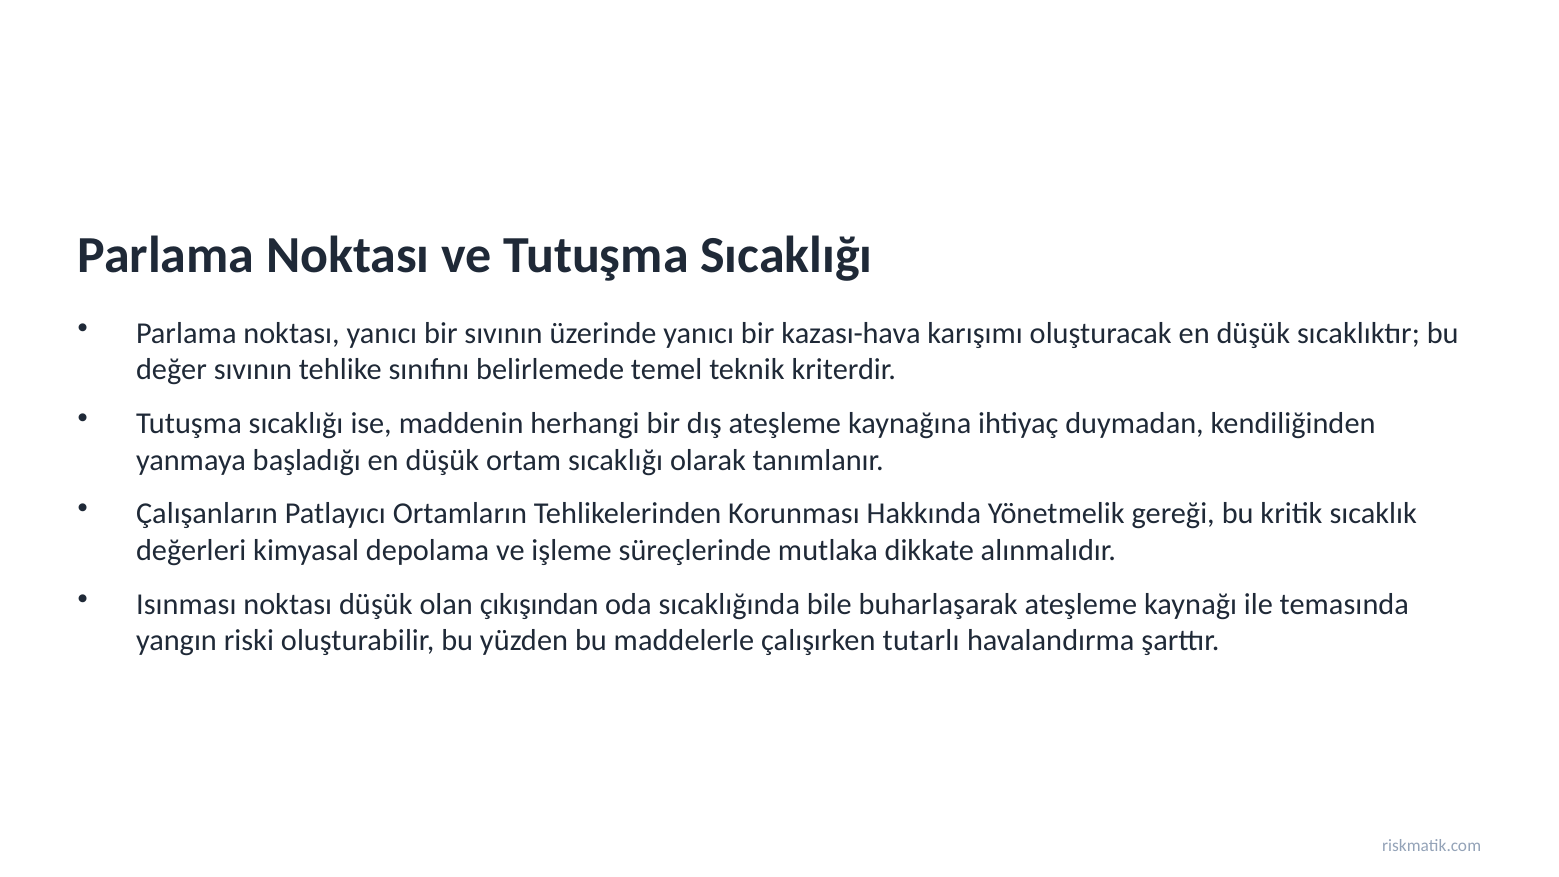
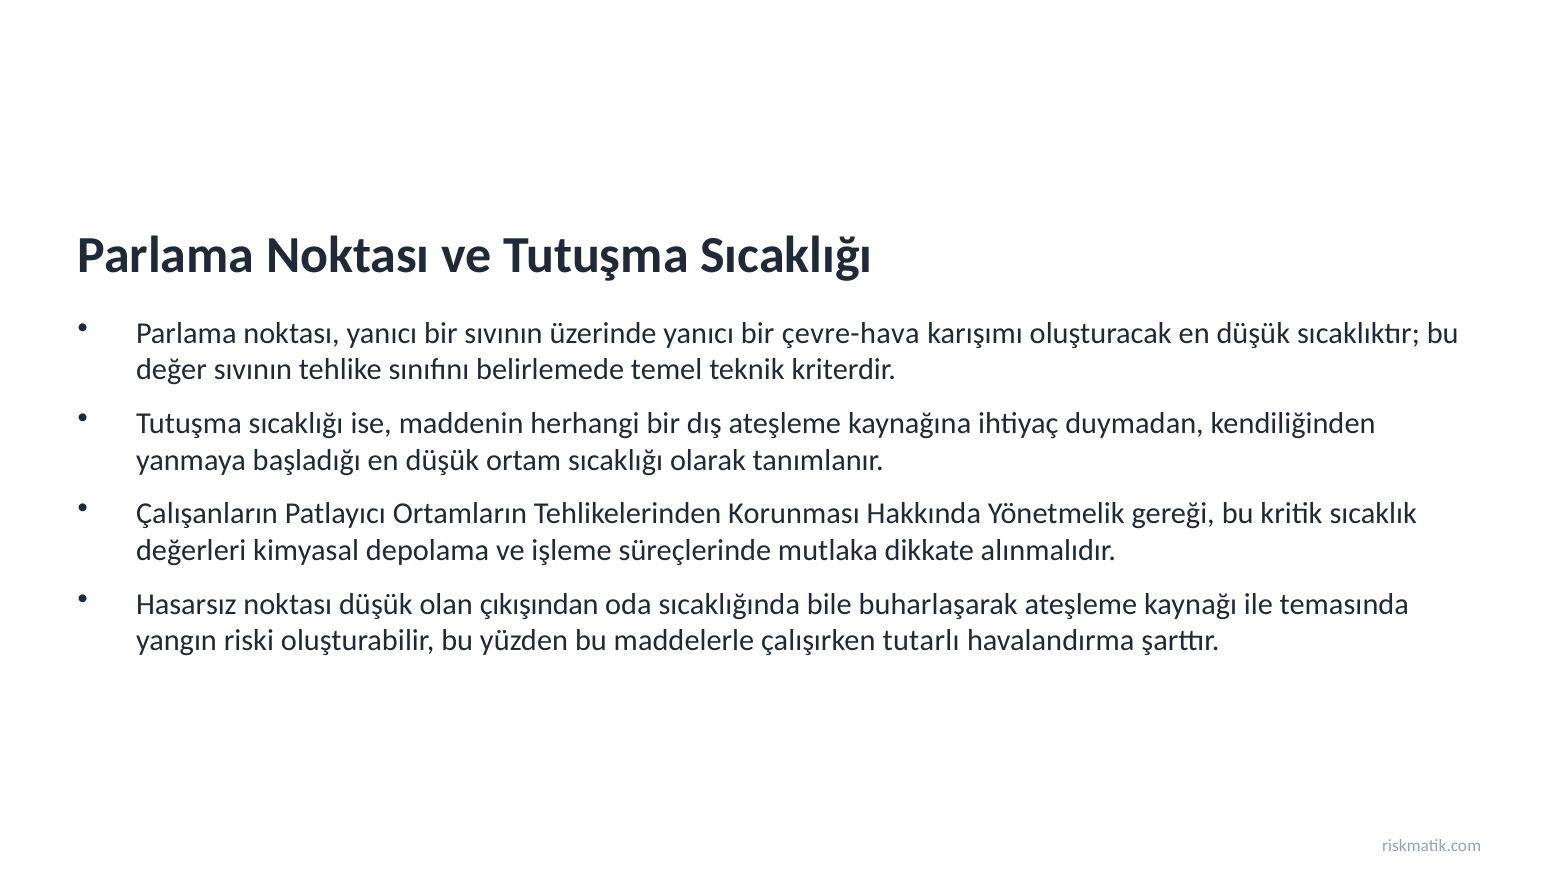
kazası-hava: kazası-hava -> çevre-hava (851, 333)
Isınması: Isınması -> Hasarsız (186, 604)
